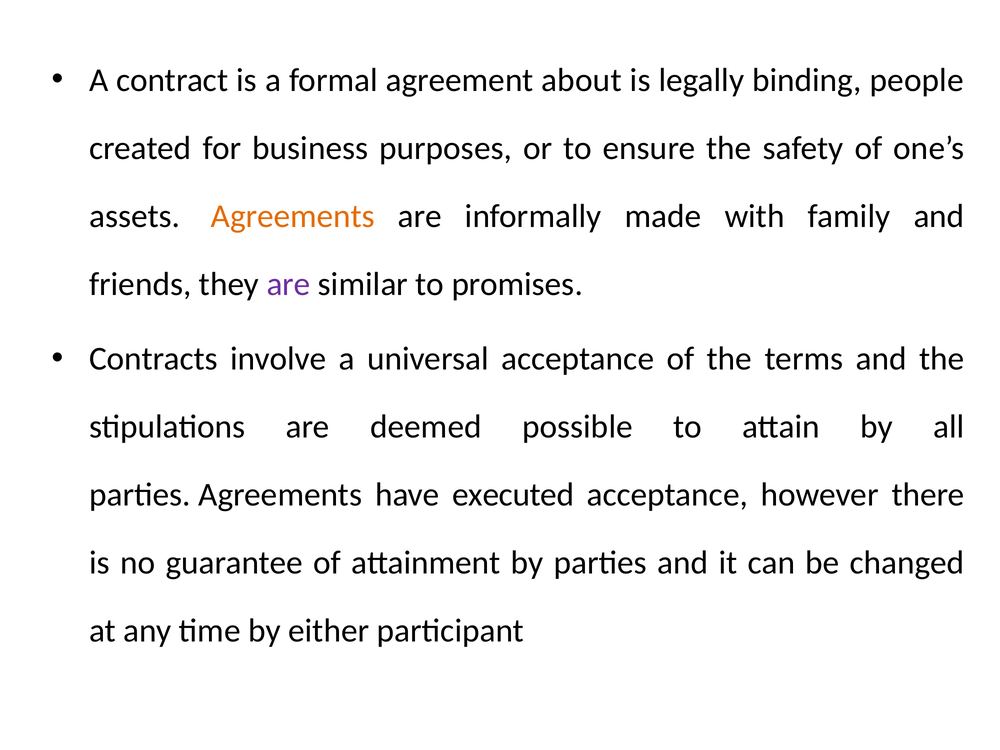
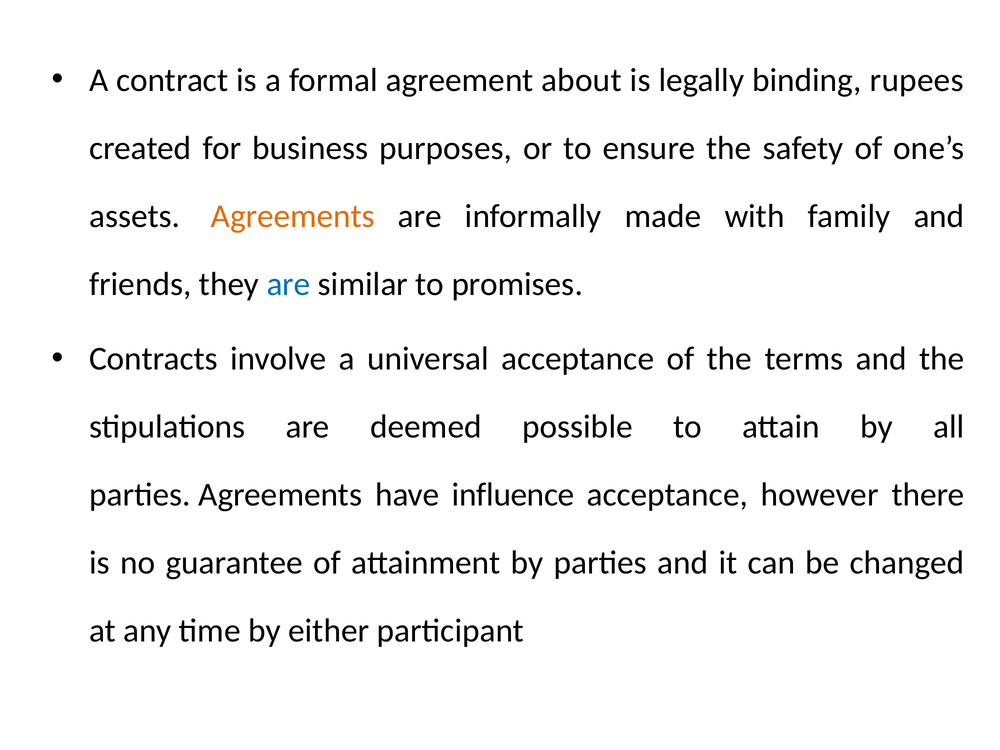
people: people -> rupees (917, 80)
are colour: purple -> blue (289, 284)
executed: executed -> influence (513, 495)
